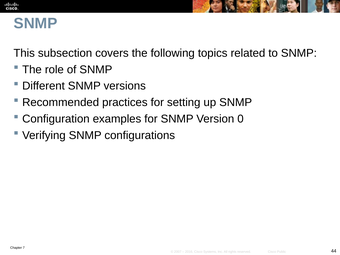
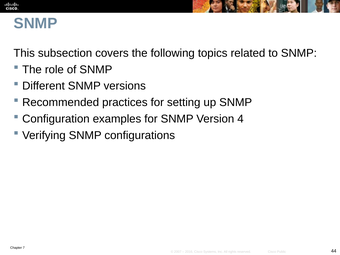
0: 0 -> 4 (241, 119)
